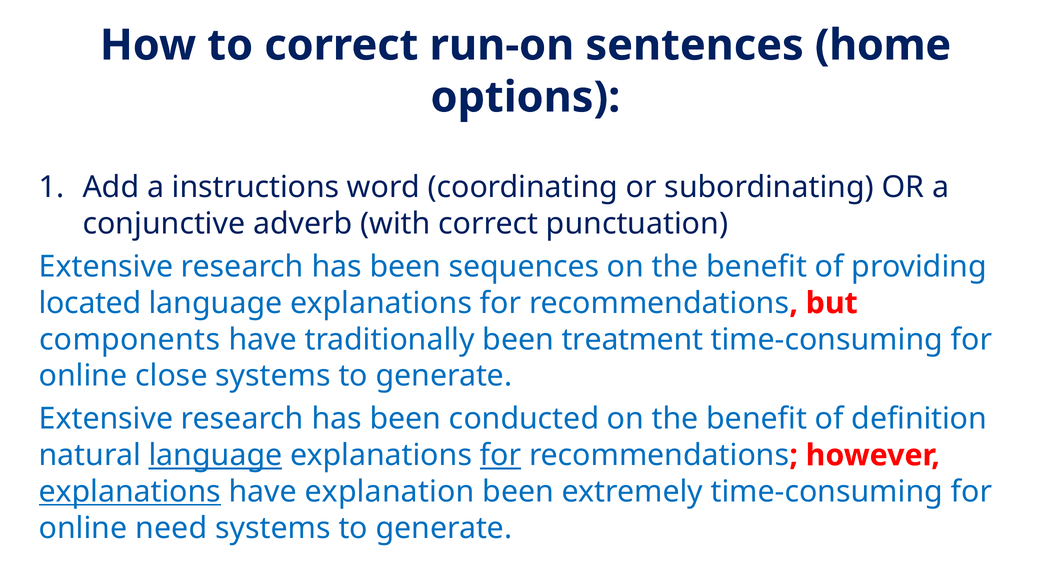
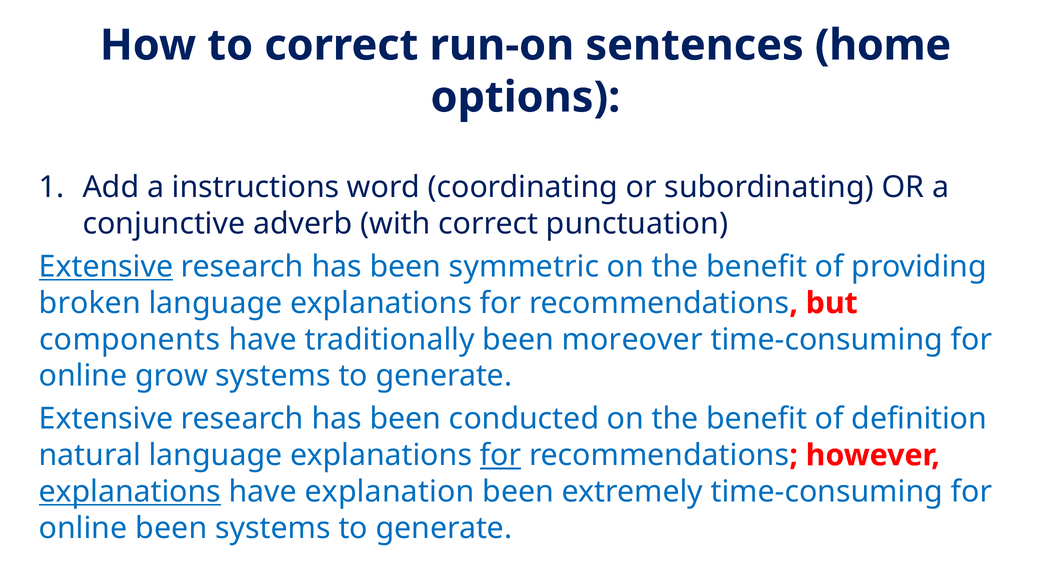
Extensive underline: none -> present (106, 267)
sequences: sequences -> symmetric (524, 267)
located: located -> broken (90, 303)
treatment: treatment -> moreover (632, 340)
close: close -> grow (172, 376)
language underline: present -> none (215, 455)
online need: need -> been (171, 528)
